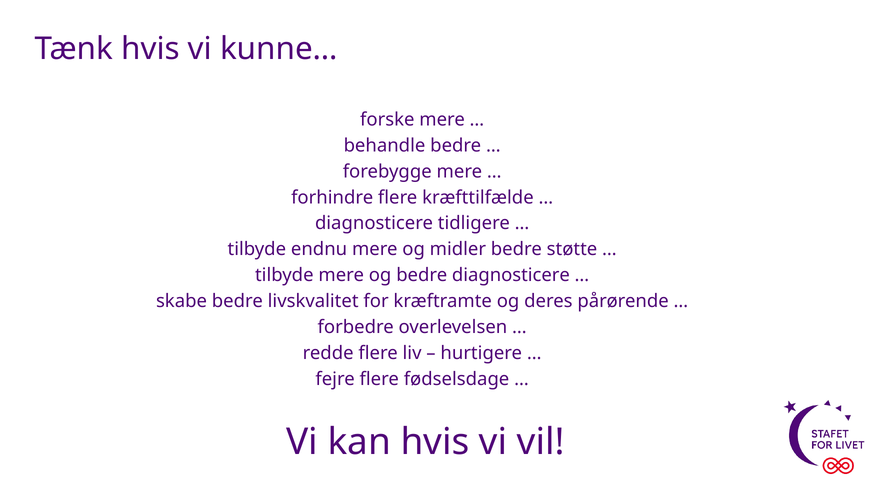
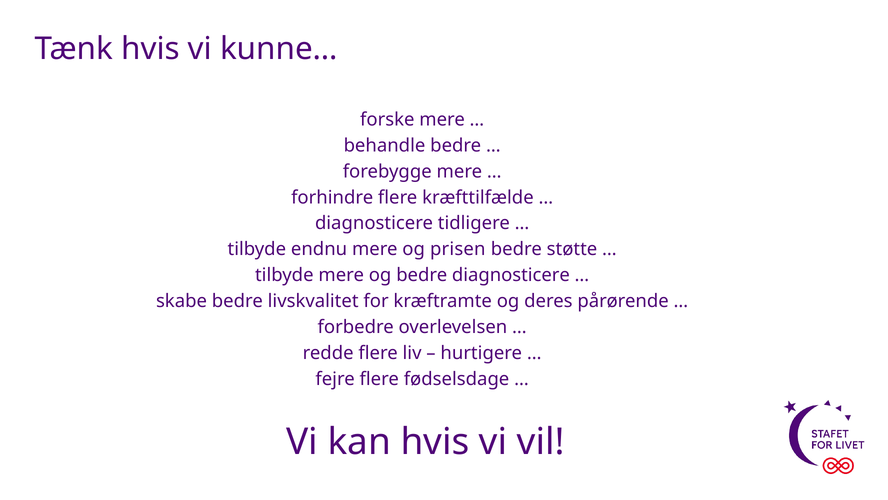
midler: midler -> prisen (458, 249)
